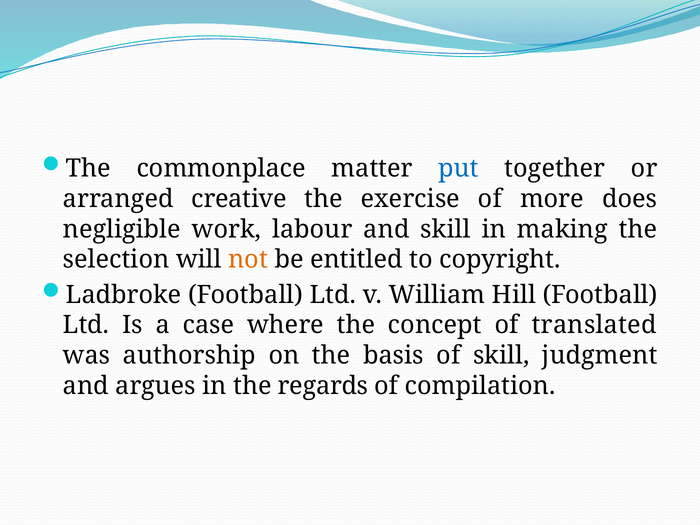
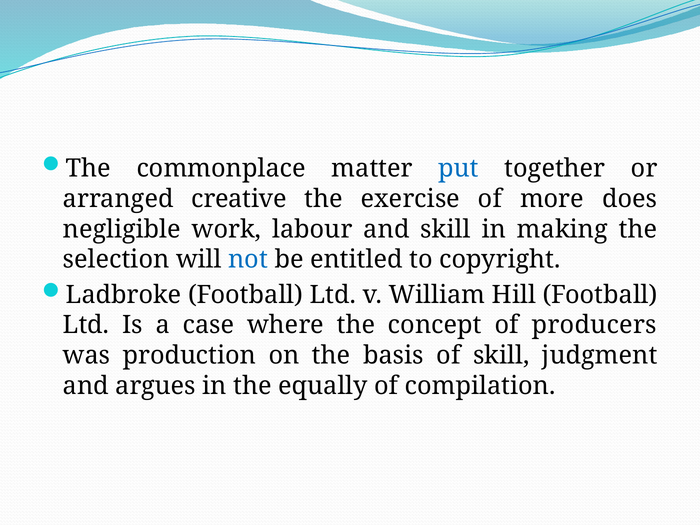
not colour: orange -> blue (248, 259)
translated: translated -> producers (594, 325)
authorship: authorship -> production (189, 355)
regards: regards -> equally (323, 386)
